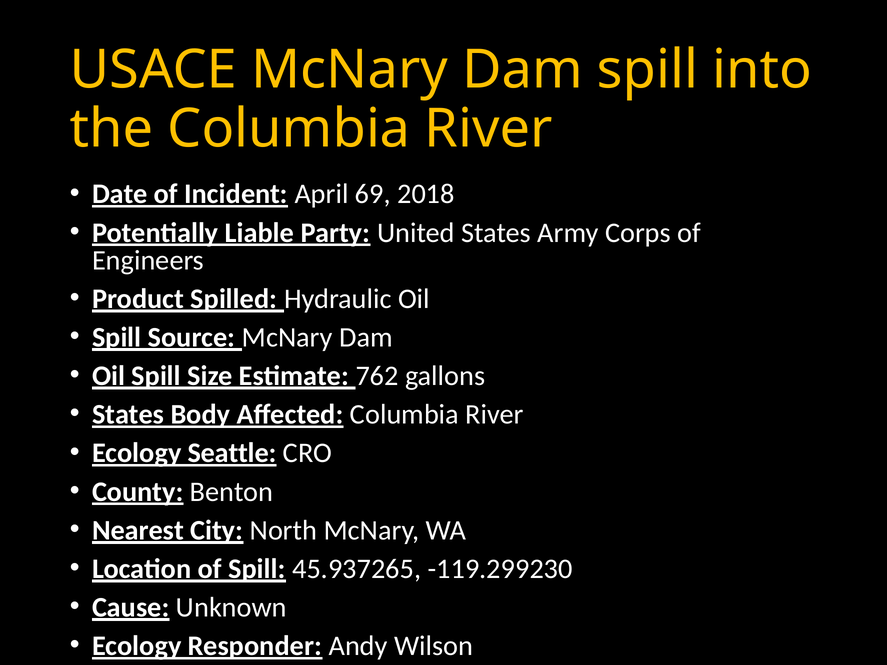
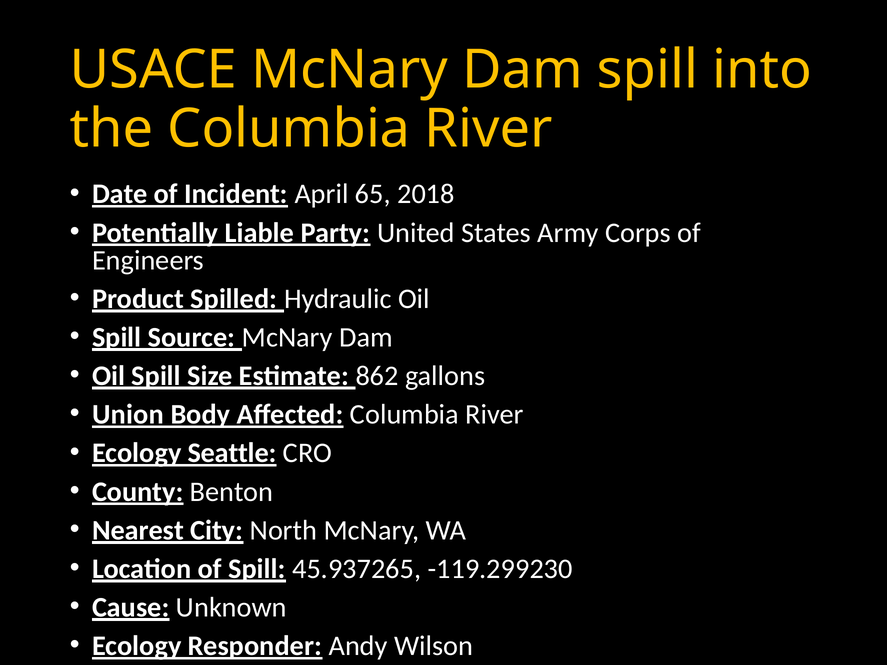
69: 69 -> 65 (373, 194)
762: 762 -> 862 (377, 376)
States: States -> Union (128, 415)
